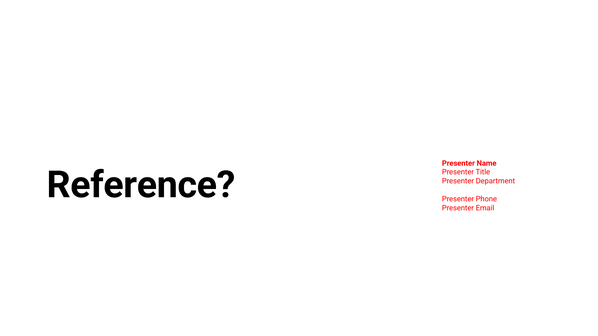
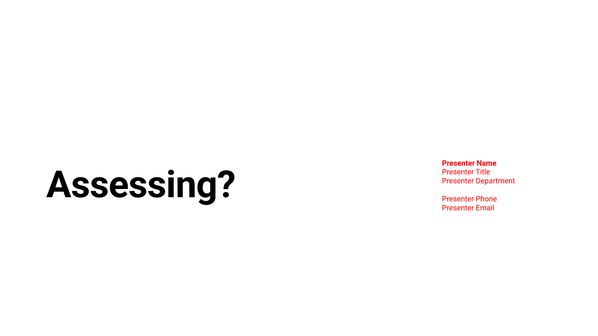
Reference: Reference -> Assessing (141, 185)
